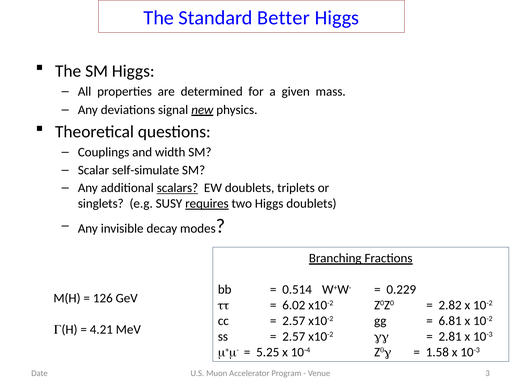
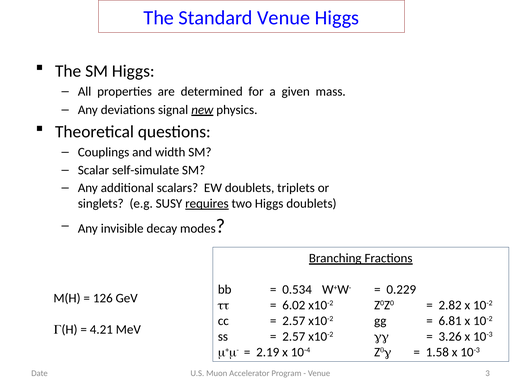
Standard Better: Better -> Venue (284, 18)
scalars underline: present -> none (177, 188)
0.514: 0.514 -> 0.534 (297, 289)
2.81: 2.81 -> 3.26 (450, 336)
5.25: 5.25 -> 2.19 (268, 352)
